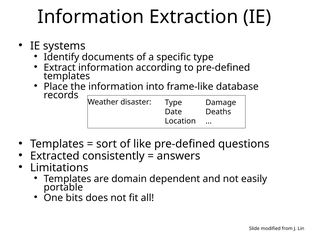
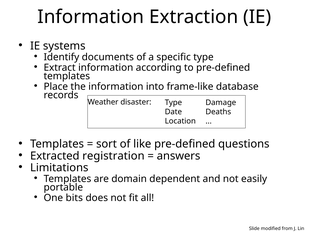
consistently: consistently -> registration (113, 156)
